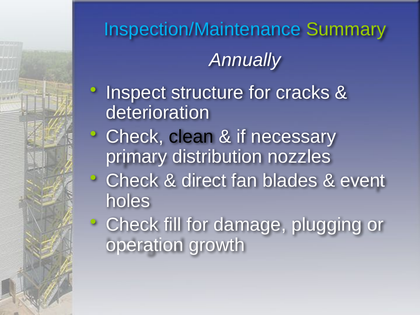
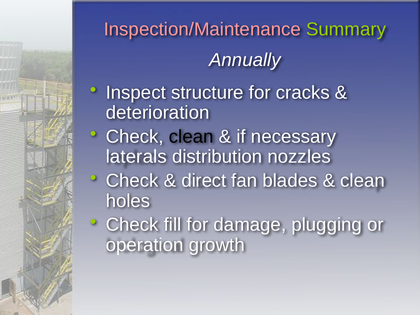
Inspection/Maintenance colour: light blue -> pink (202, 29)
primary: primary -> laterals (136, 157)
event: event -> clean (363, 181)
